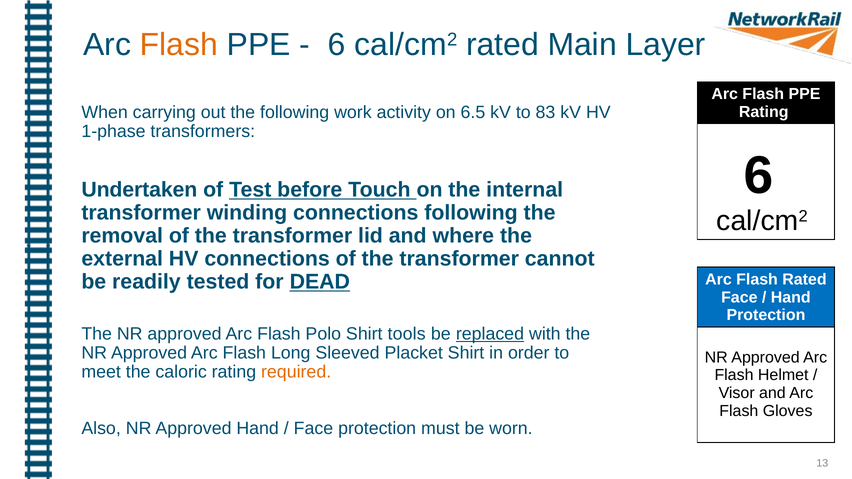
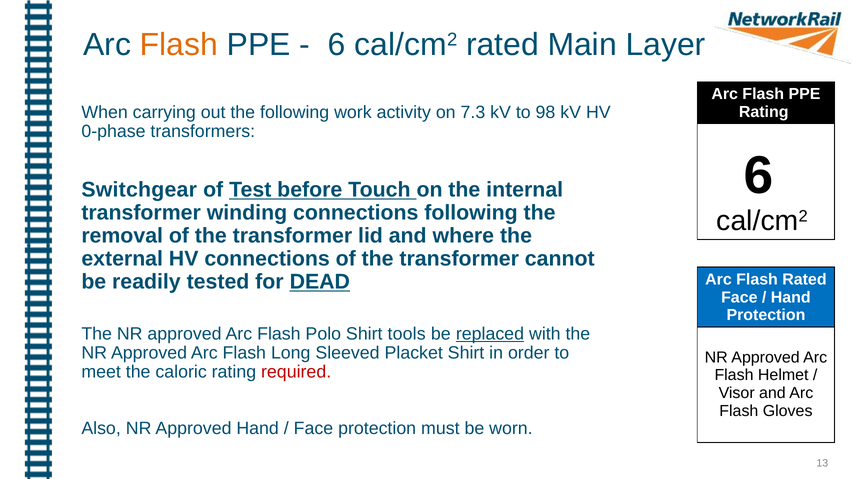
6.5: 6.5 -> 7.3 (473, 113)
83: 83 -> 98 (545, 113)
1-phase: 1-phase -> 0-phase (113, 132)
Undertaken: Undertaken -> Switchgear (139, 190)
required colour: orange -> red (296, 372)
